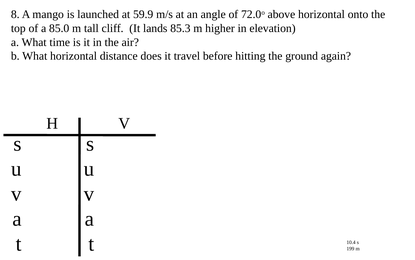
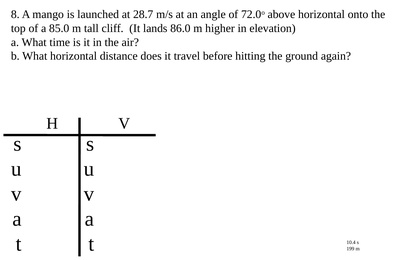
59.9: 59.9 -> 28.7 (143, 14)
85.3: 85.3 -> 86.0 (180, 28)
